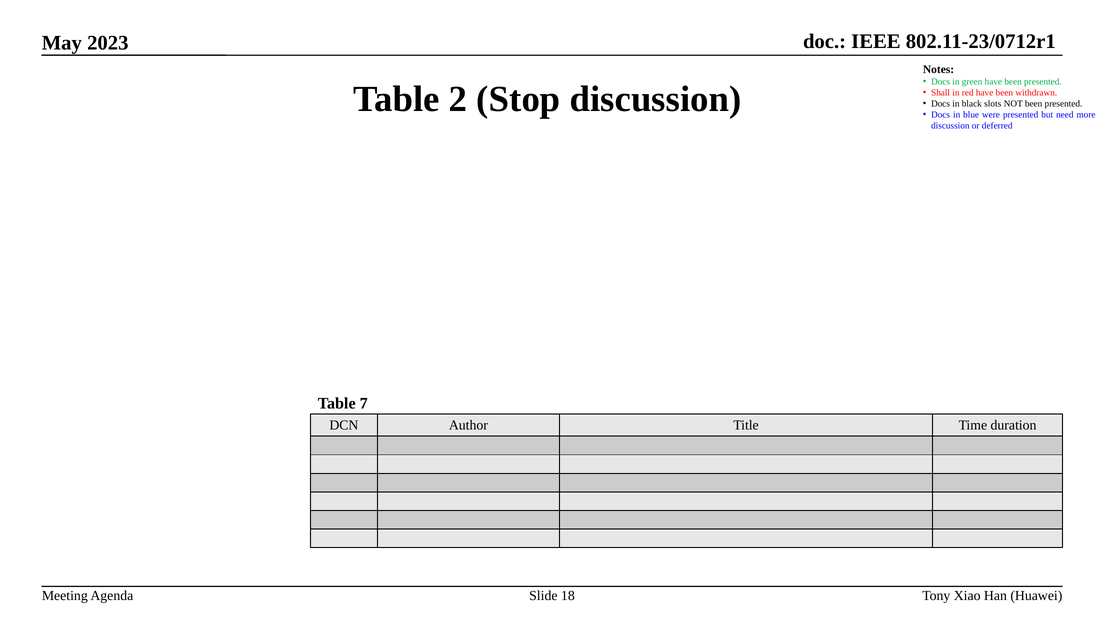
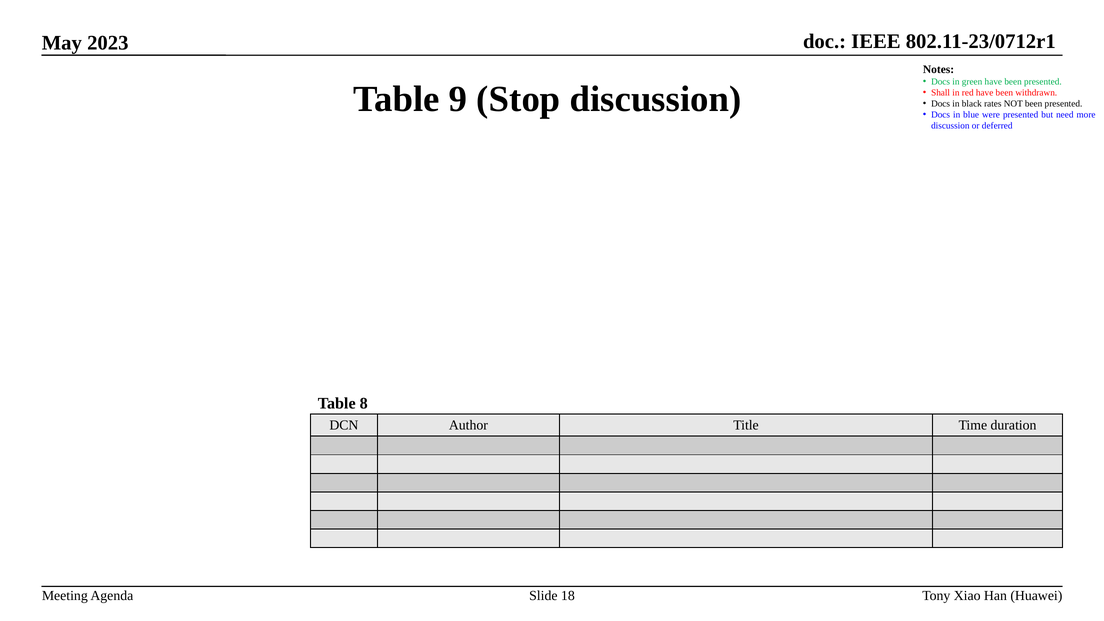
2: 2 -> 9 (458, 99)
slots: slots -> rates (993, 104)
7: 7 -> 8 (364, 403)
